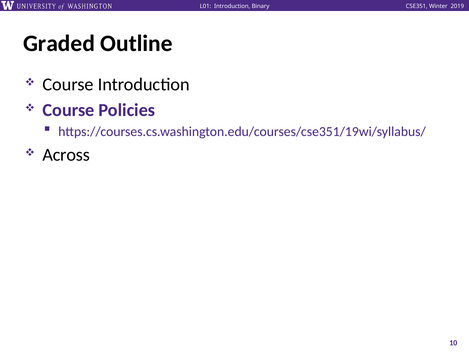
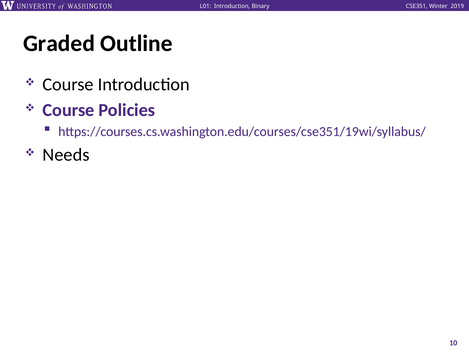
Across: Across -> Needs (66, 155)
